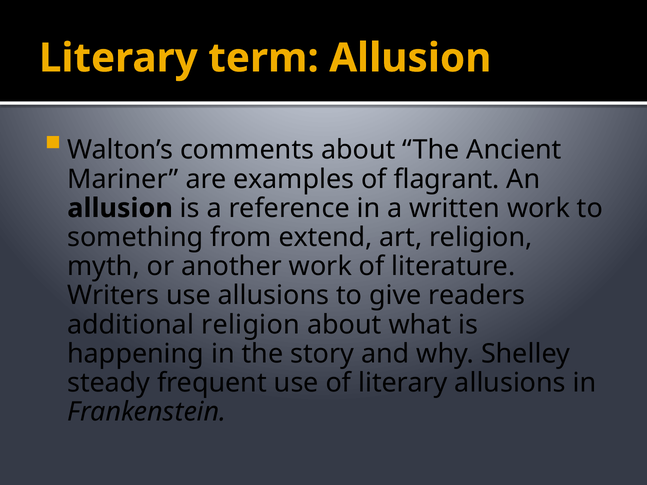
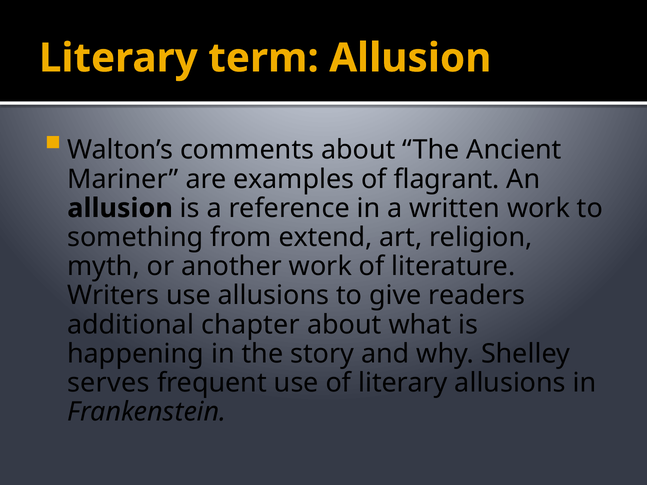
additional religion: religion -> chapter (251, 325)
steady: steady -> serves (109, 383)
